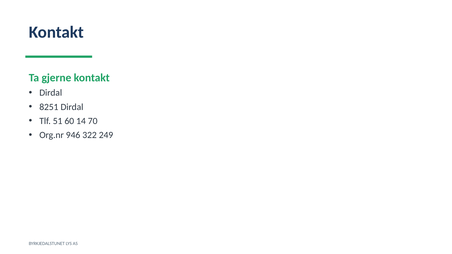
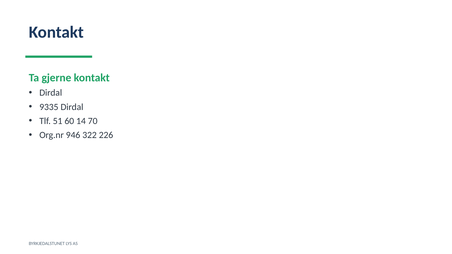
8251: 8251 -> 9335 (49, 107)
249: 249 -> 226 (106, 135)
